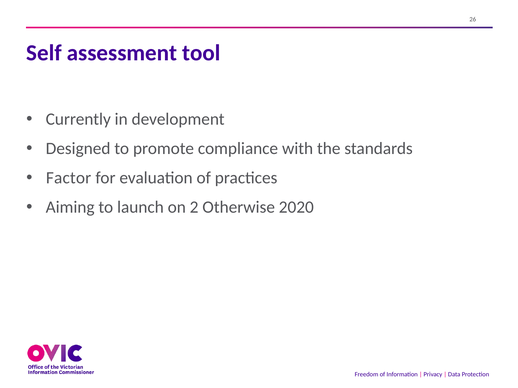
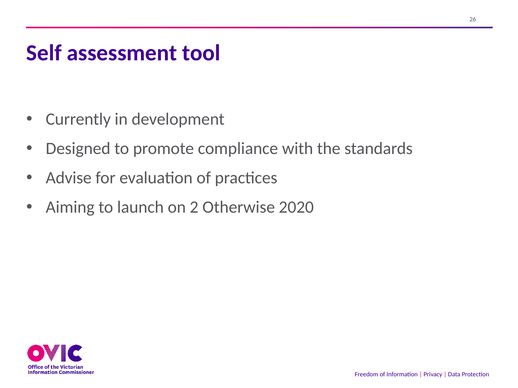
Factor: Factor -> Advise (69, 178)
